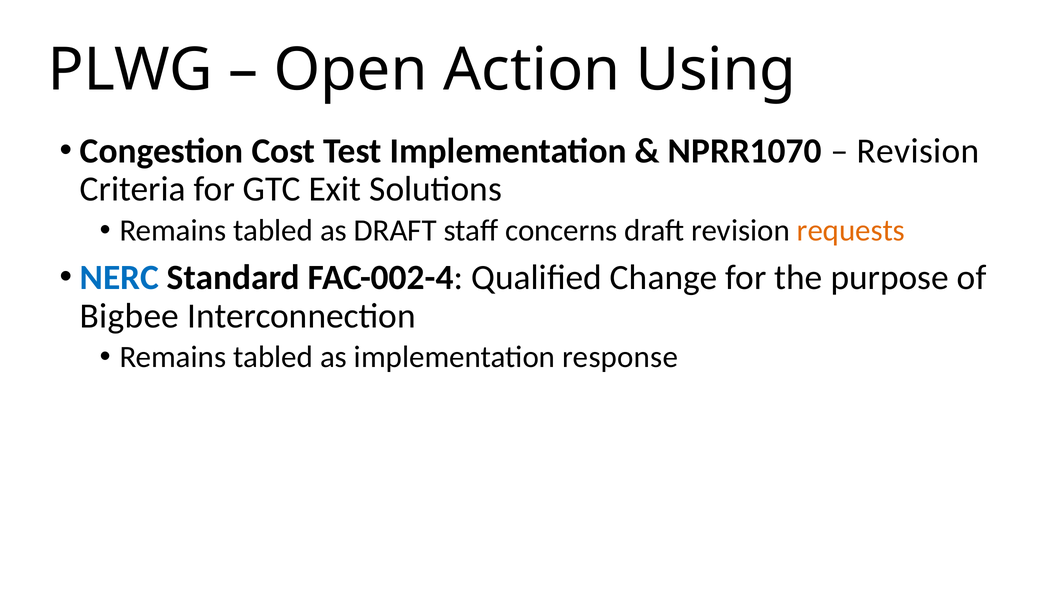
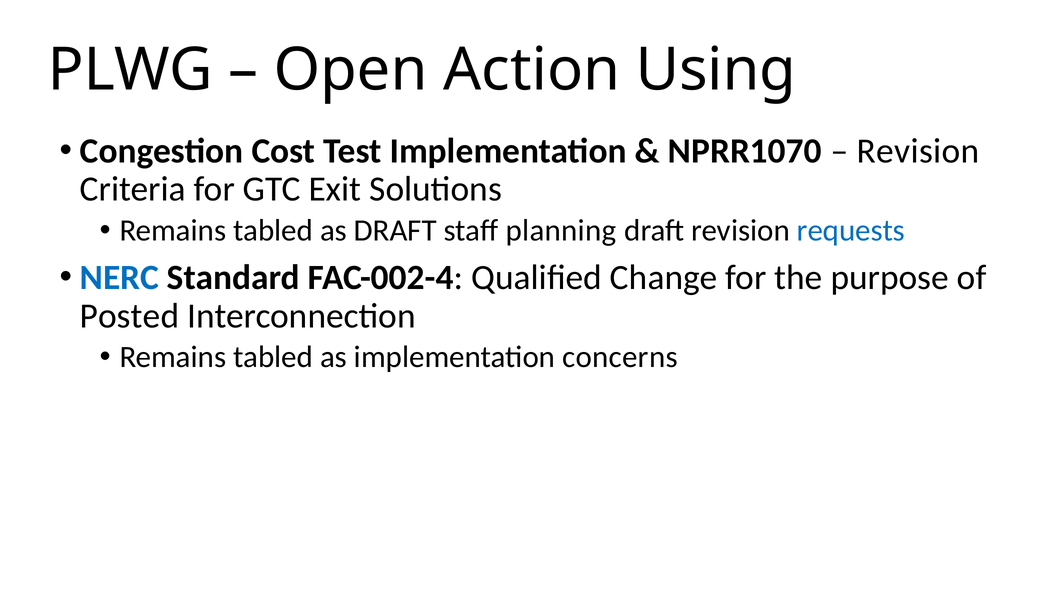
concerns: concerns -> planning (561, 231)
requests colour: orange -> blue (851, 231)
Bigbee: Bigbee -> Posted (130, 316)
response: response -> concerns (620, 357)
